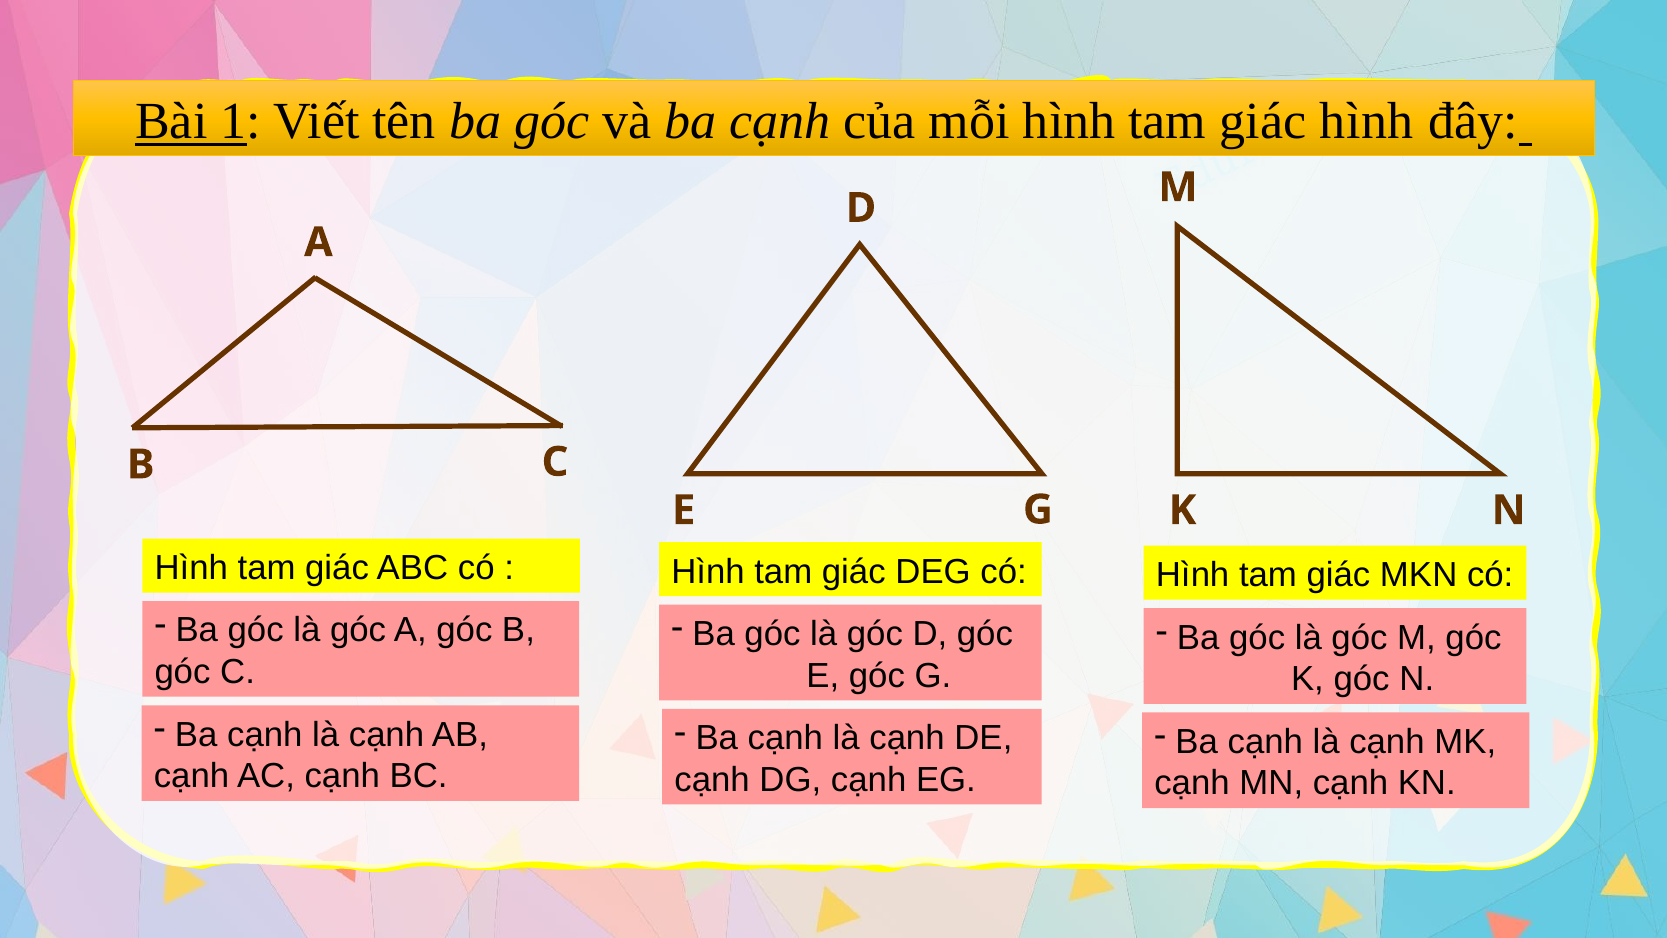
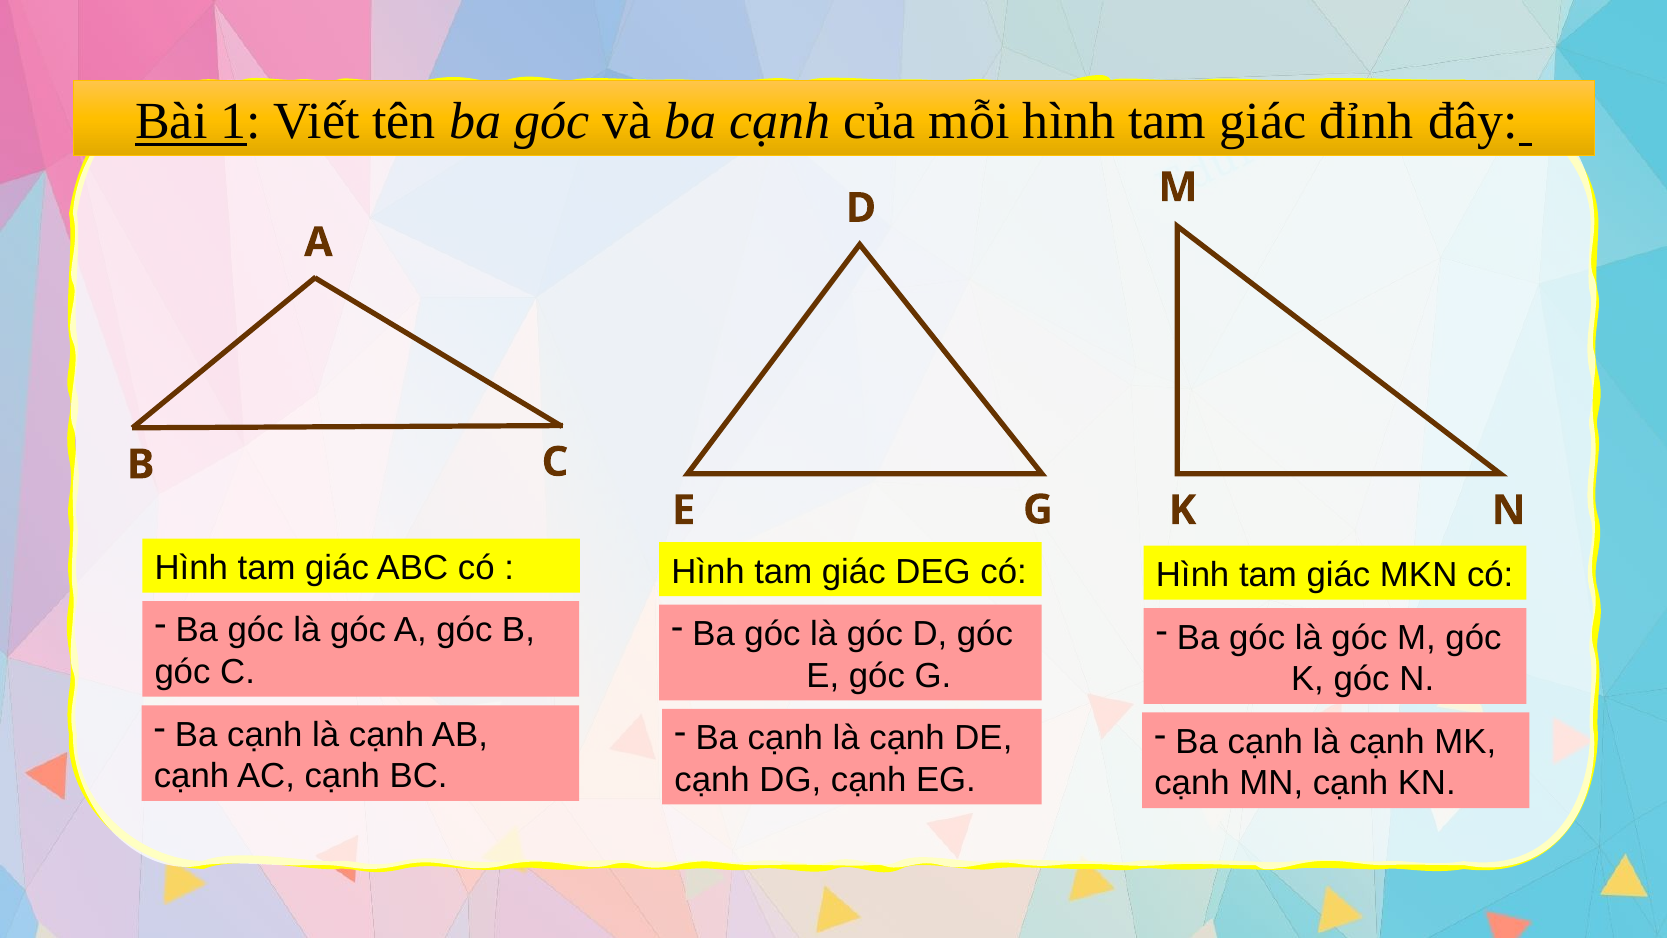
giác hình: hình -> đỉnh (1367, 121)
